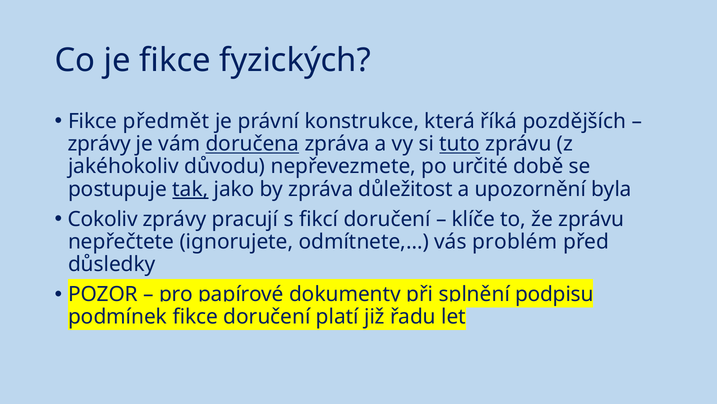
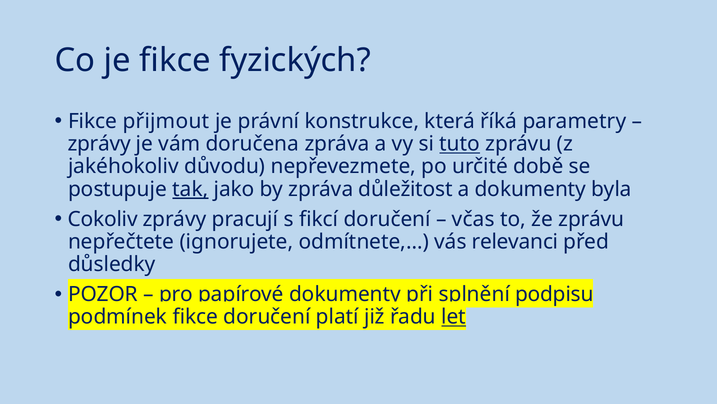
předmět: předmět -> přijmout (166, 121)
pozdějších: pozdějších -> parametry (574, 121)
doručena underline: present -> none (252, 144)
a upozornění: upozornění -> dokumenty (530, 189)
klíče: klíče -> včas (473, 219)
problém: problém -> relevanci (515, 241)
let underline: none -> present (454, 317)
